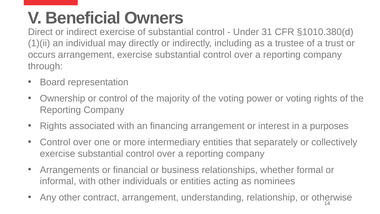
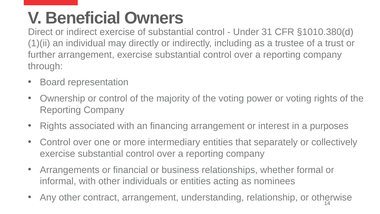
occurs: occurs -> further (42, 55)
